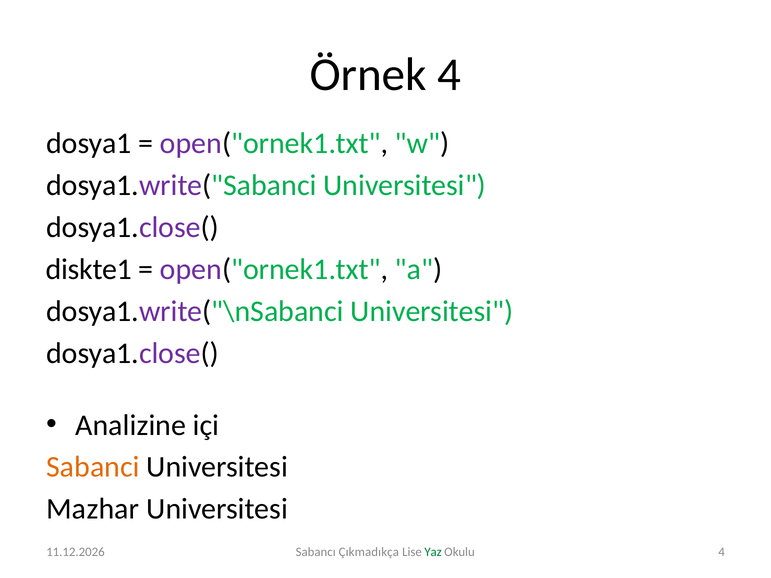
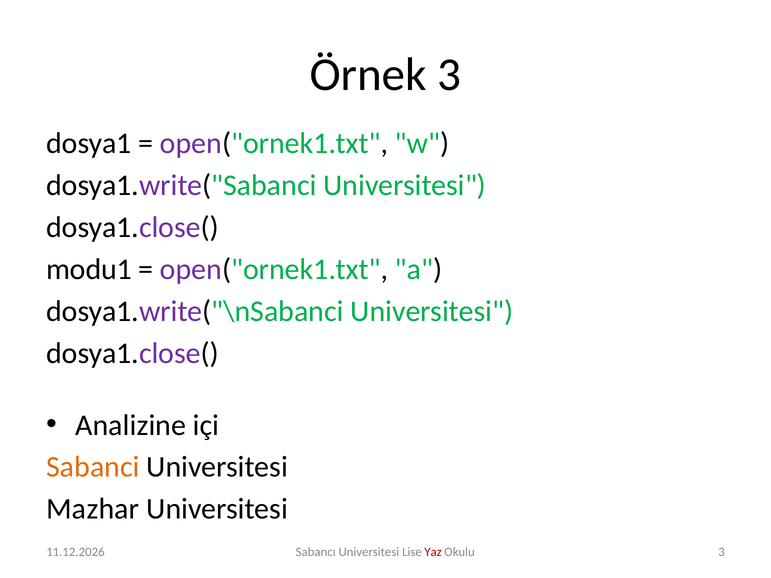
Örnek 4: 4 -> 3 (449, 75)
diskte1: diskte1 -> modu1 (89, 270)
Sabancı Çıkmadıkça: Çıkmadıkça -> Universitesi (369, 552)
Yaz colour: green -> red (433, 552)
Okulu 4: 4 -> 3 (722, 552)
